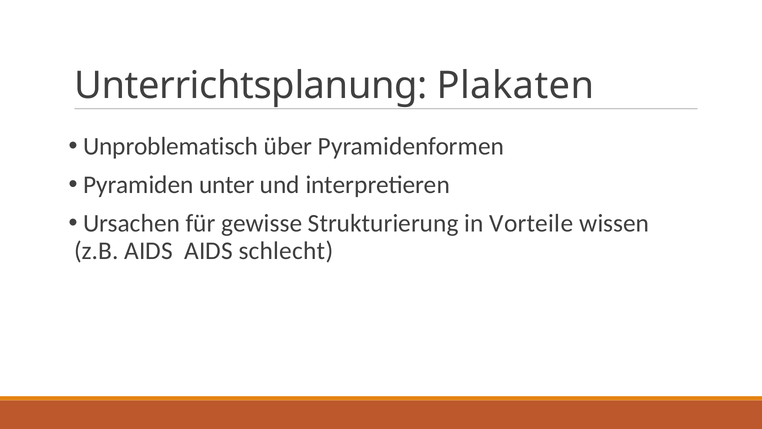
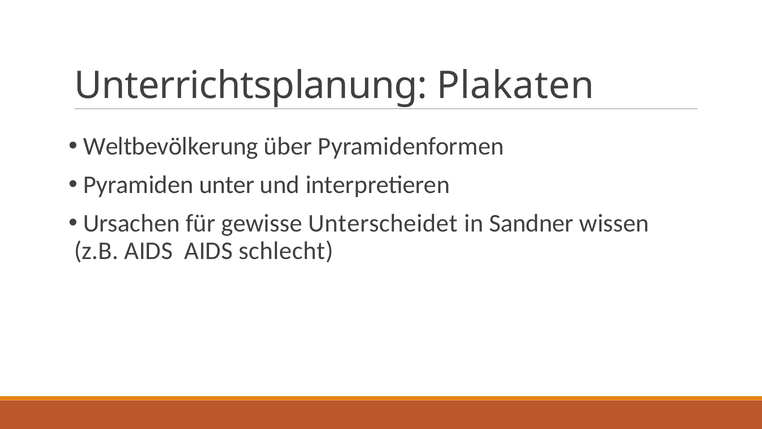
Unproblematisch: Unproblematisch -> Weltbevölkerung (171, 146)
Strukturierung: Strukturierung -> Unterscheidet (383, 223)
Vorteile: Vorteile -> Sandner (531, 223)
